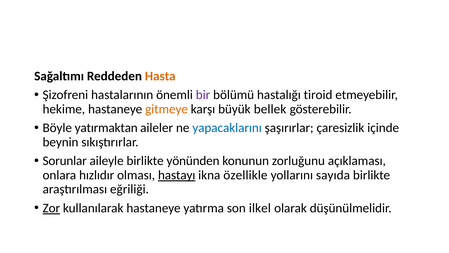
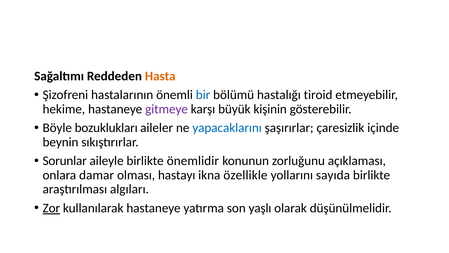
bir colour: purple -> blue (203, 95)
gitmeye colour: orange -> purple (167, 109)
bellek: bellek -> kişinin (270, 109)
yatırmaktan: yatırmaktan -> bozuklukları (106, 128)
yönünden: yönünden -> önemlidir (193, 161)
hızlıdır: hızlıdır -> damar (97, 175)
hastayı underline: present -> none (177, 175)
eğriliği: eğriliği -> algıları (129, 189)
ilkel: ilkel -> yaşlı (260, 208)
